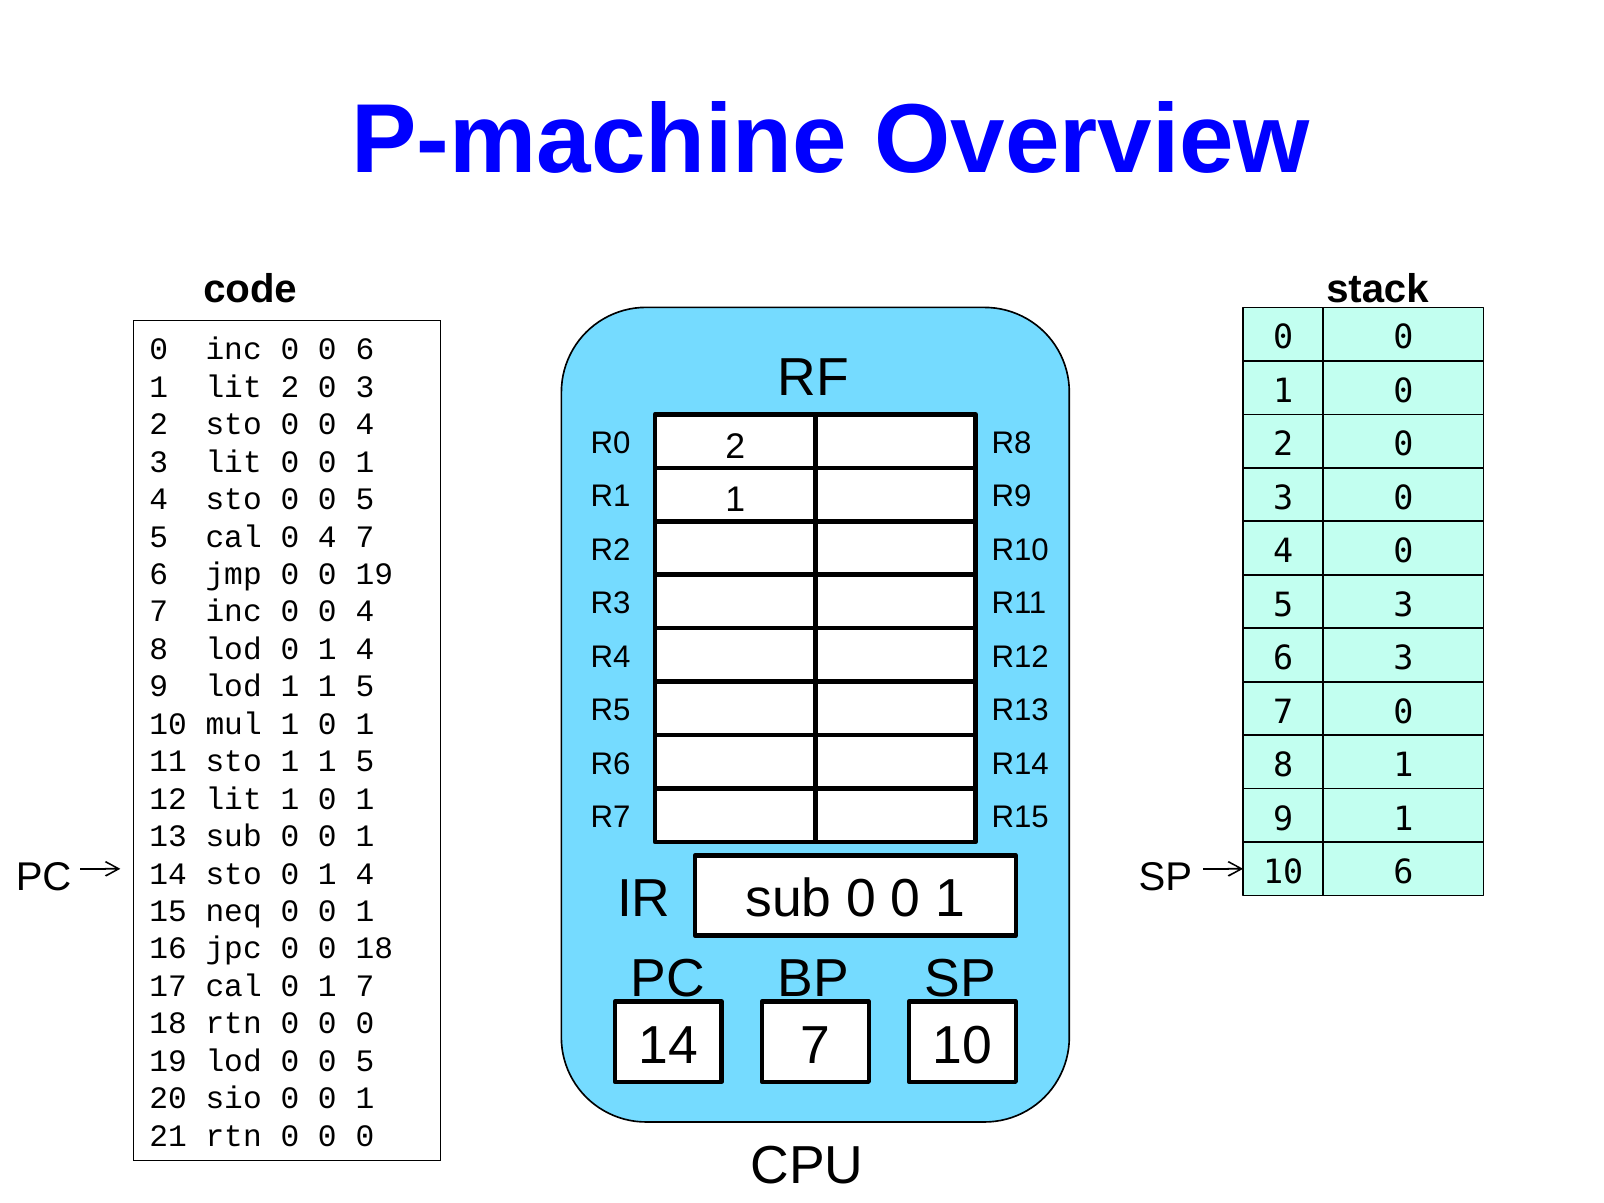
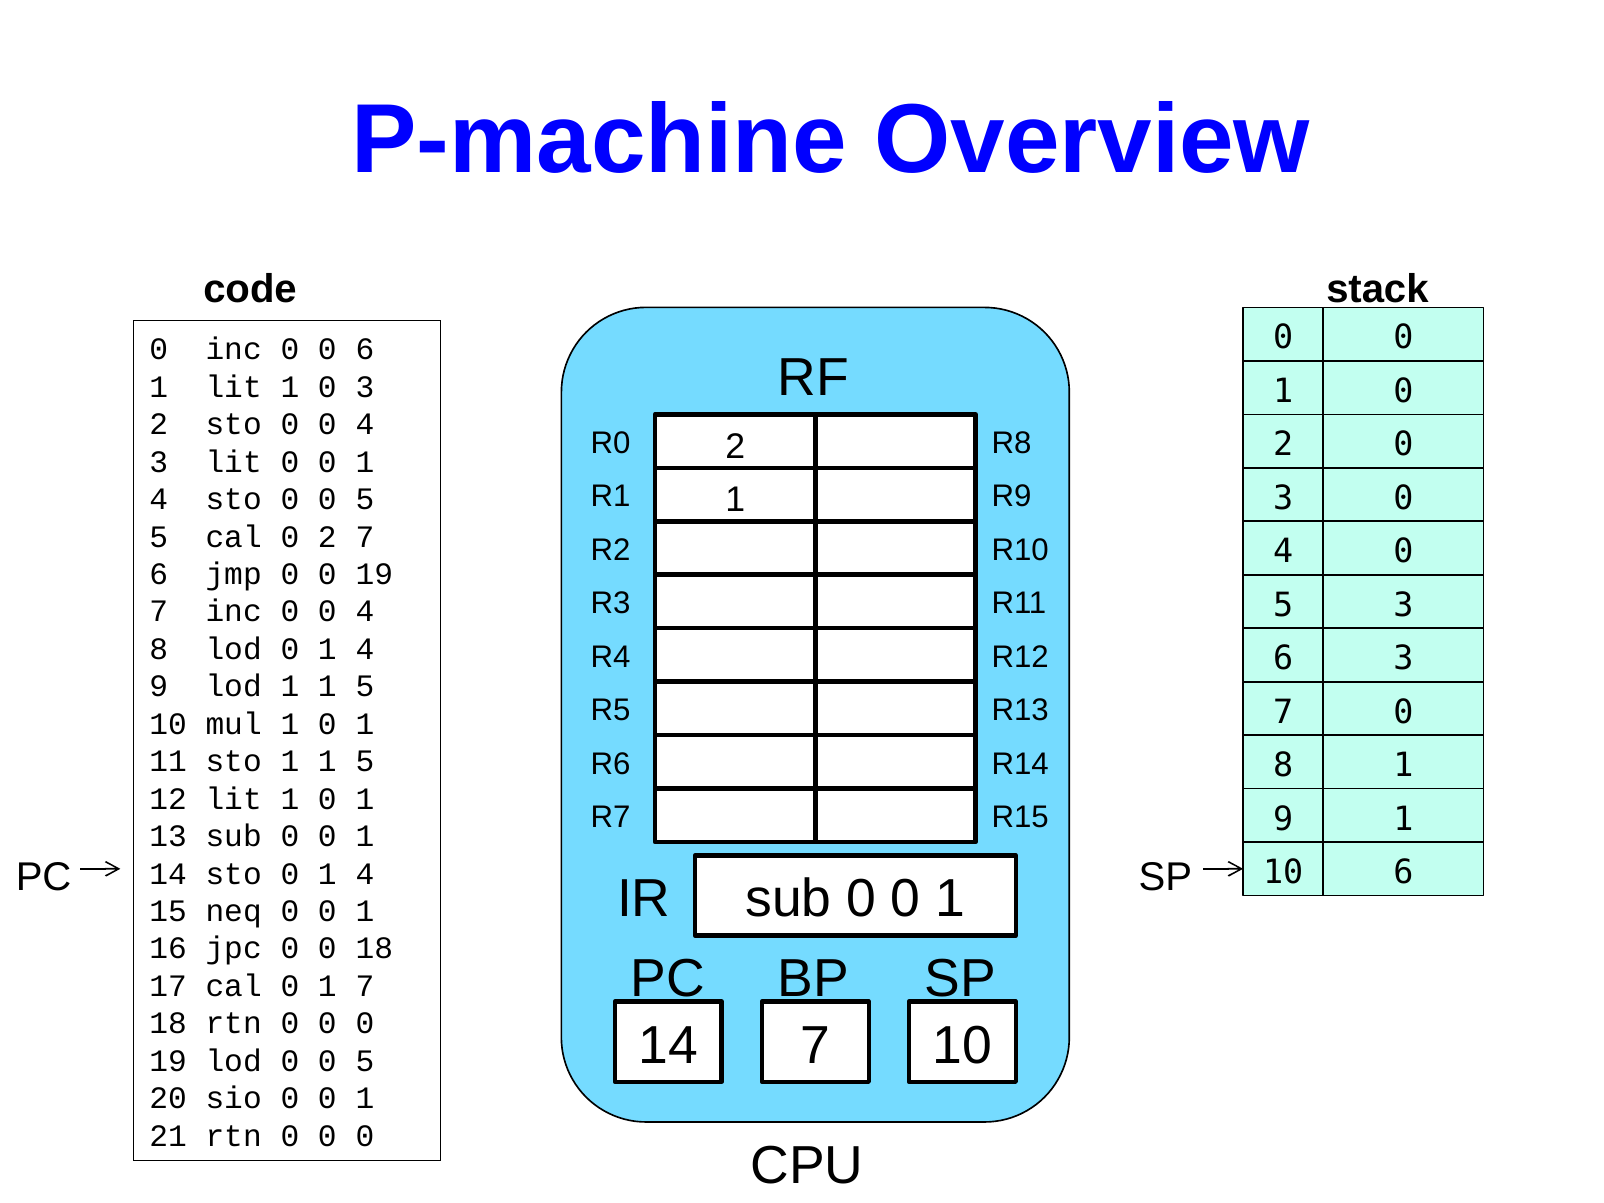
1 lit 2: 2 -> 1 (290, 387)
cal 0 4: 4 -> 2 (327, 537)
